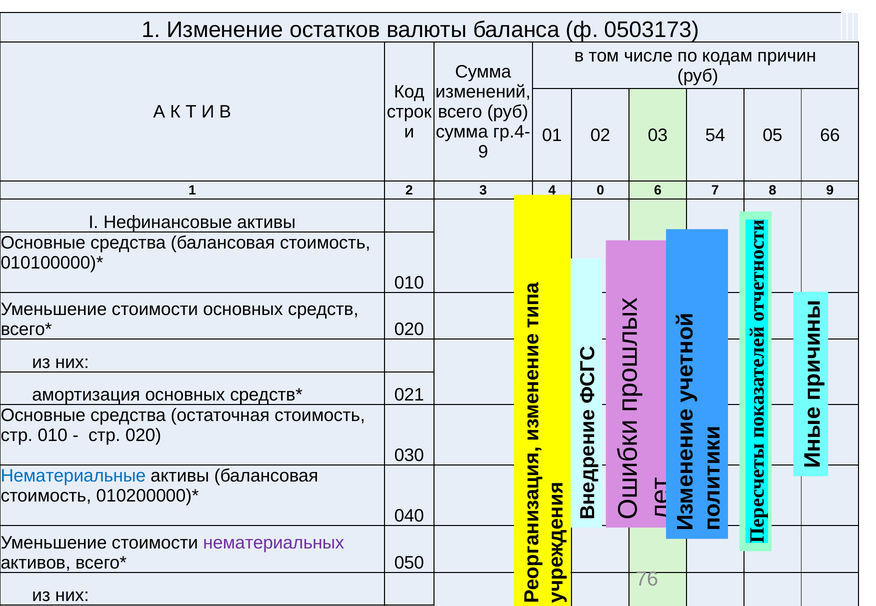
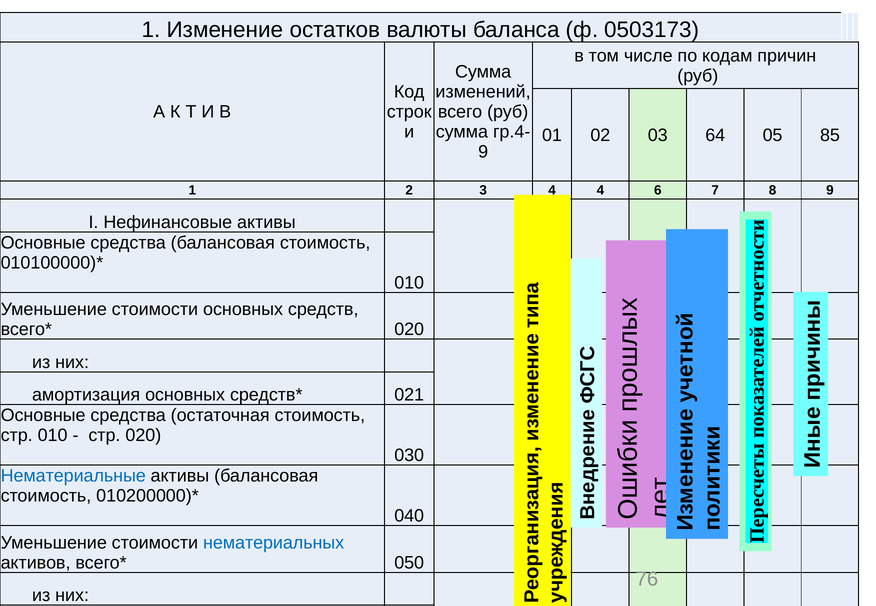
54: 54 -> 64 (715, 135)
66: 66 -> 85 (830, 135)
0: 0 -> 4 (600, 191)
нематериальных colour: purple -> blue (274, 543)
